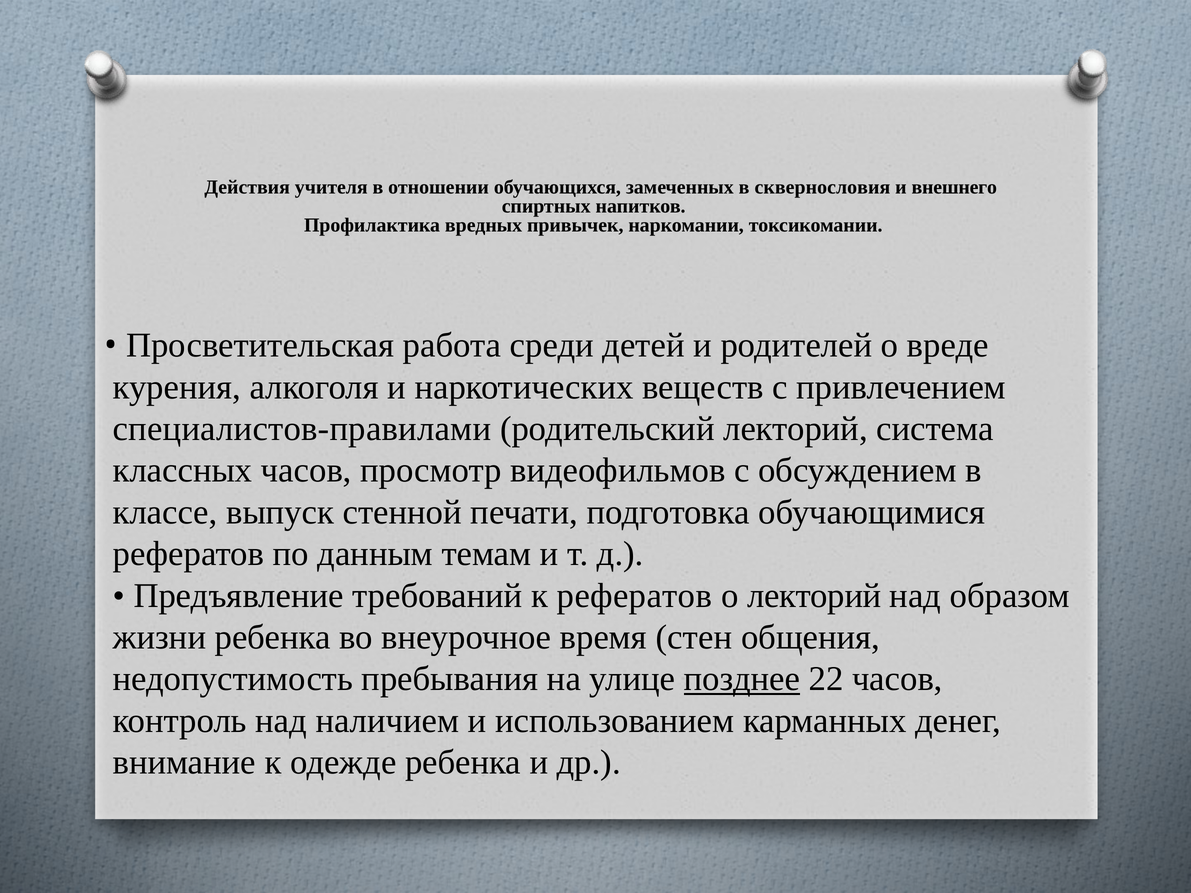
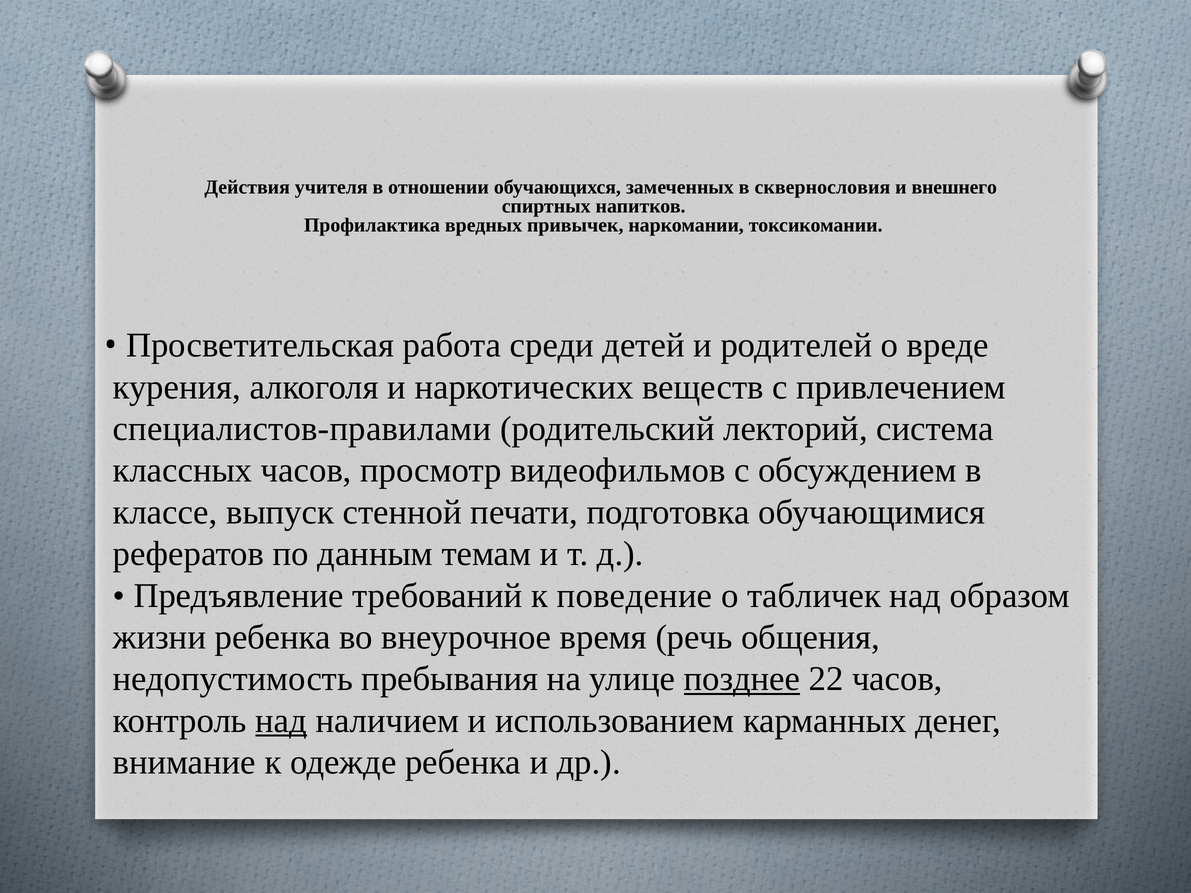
к рефератов: рефератов -> поведение (635, 596)
о лекторий: лекторий -> табличек (814, 596)
стен: стен -> речь (694, 637)
над underline: none -> present (281, 721)
